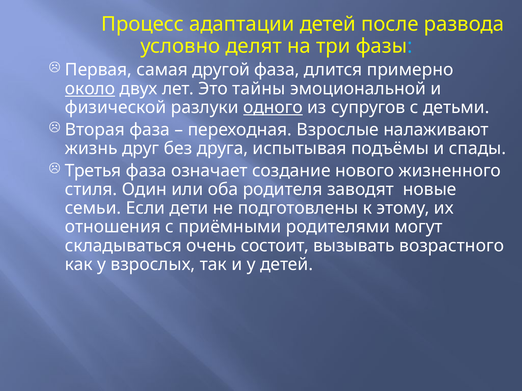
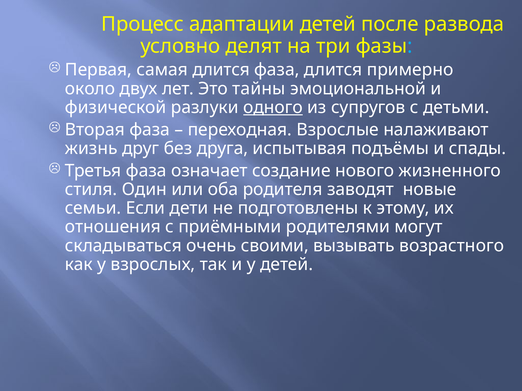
самая другой: другой -> длится (221, 70)
около underline: present -> none (90, 89)
состоит: состоит -> своими (275, 246)
